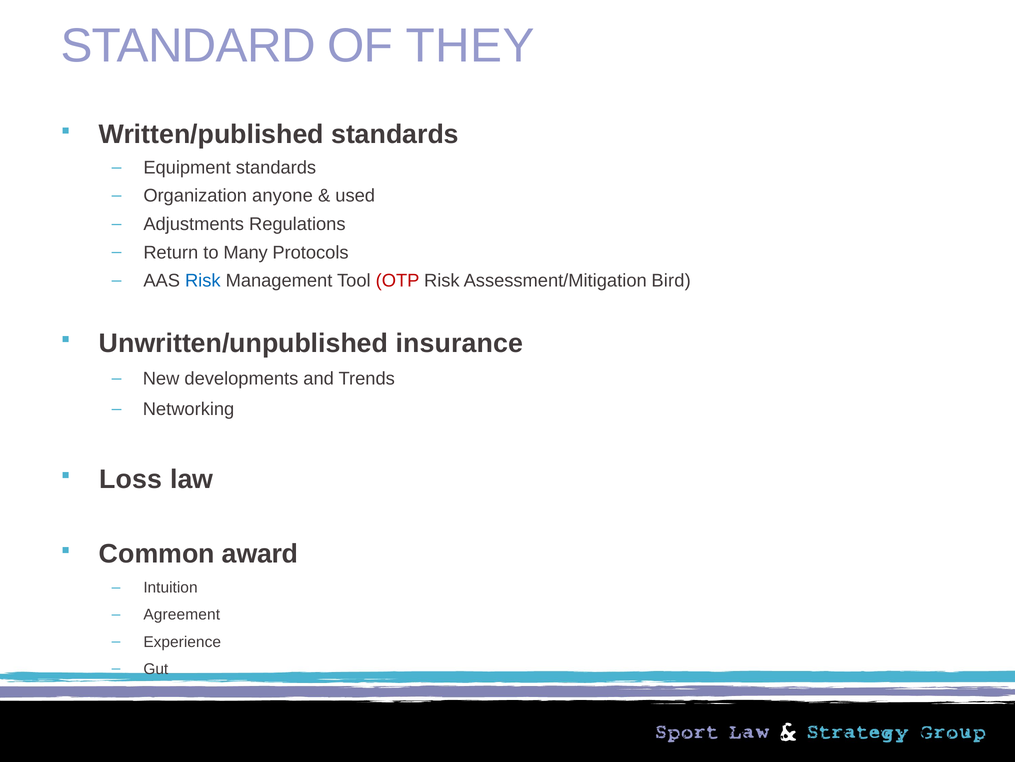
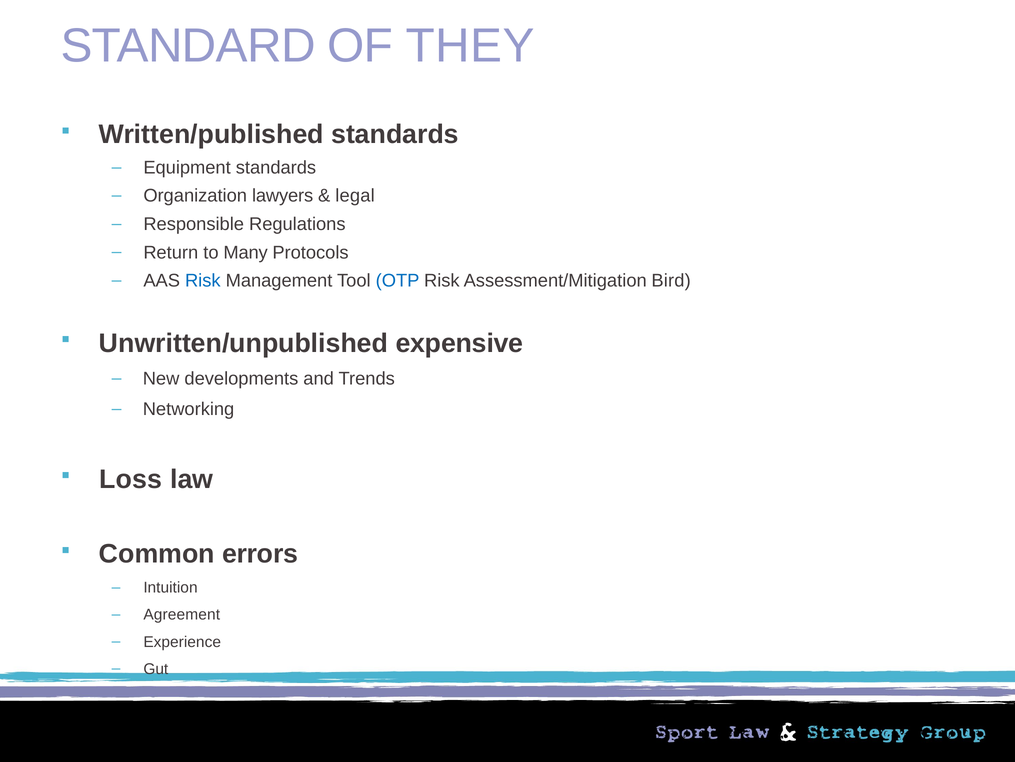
anyone: anyone -> lawyers (283, 196)
used: used -> legal (355, 196)
Adjustments: Adjustments -> Responsible (194, 224)
OTP colour: red -> blue (398, 281)
insurance: insurance -> expensive (459, 343)
award: award -> errors (260, 554)
